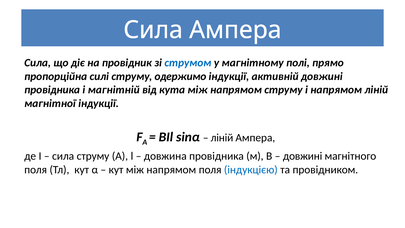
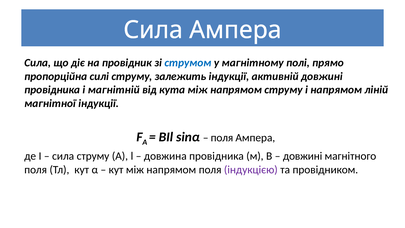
одержимо: одержимо -> залежить (180, 76)
ліній: ліній -> поля (222, 138)
індукцією colour: blue -> purple (251, 169)
